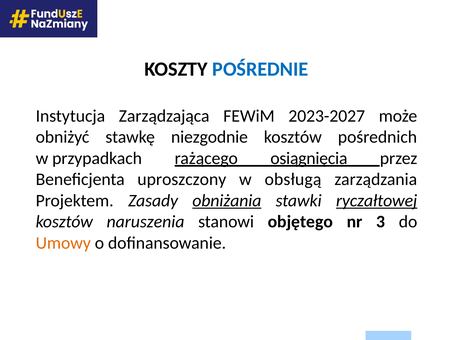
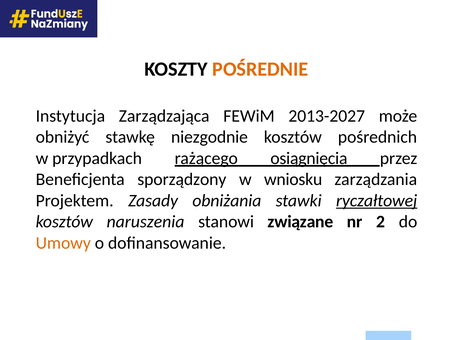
POŚREDNIE colour: blue -> orange (260, 69)
2023-2027: 2023-2027 -> 2013-2027 (327, 116)
uproszczony: uproszczony -> sporządzony (182, 179)
obsługą: obsługą -> wniosku (293, 179)
obniżania underline: present -> none (227, 201)
objętego: objętego -> związane (301, 222)
3: 3 -> 2 (381, 222)
